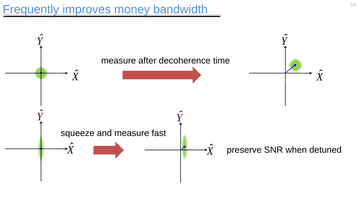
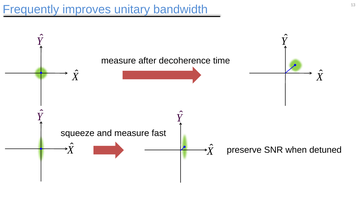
money: money -> unitary (132, 9)
